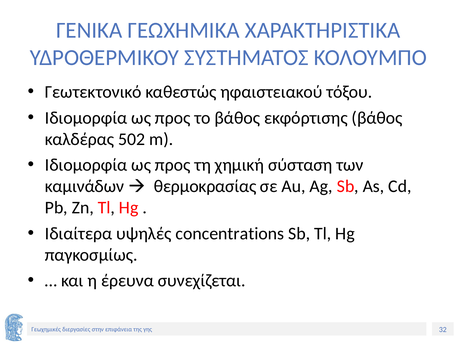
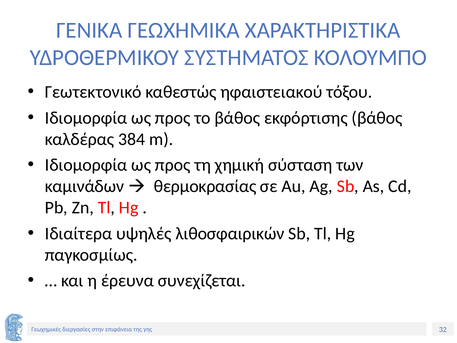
502: 502 -> 384 (132, 139)
concentrations: concentrations -> λιθοσφαιρικών (230, 233)
